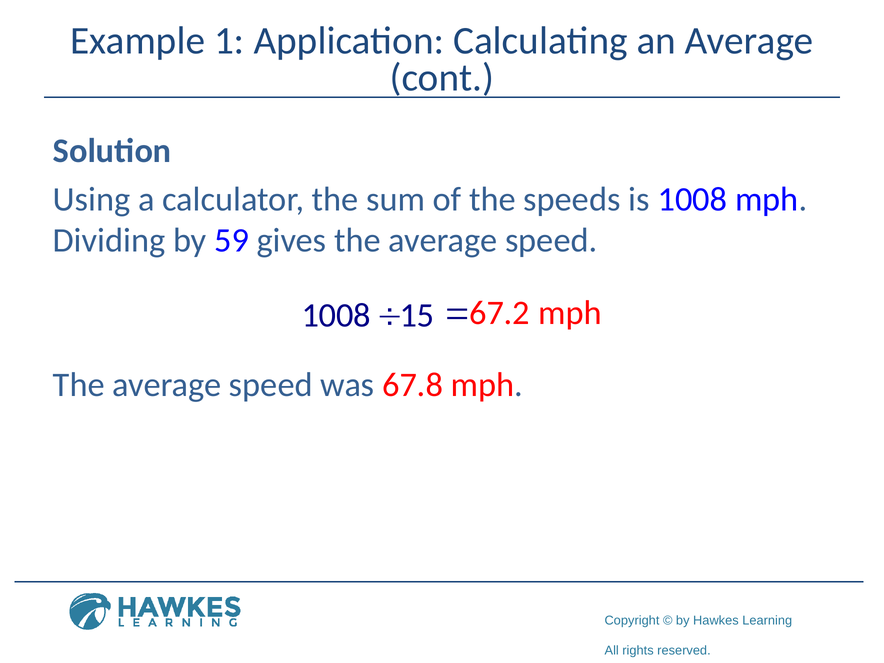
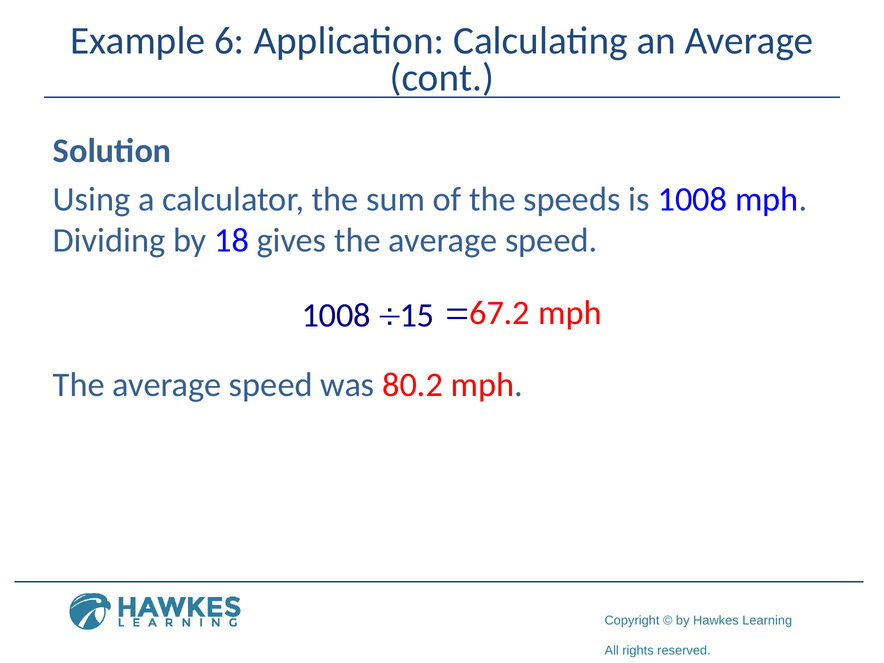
1: 1 -> 6 (229, 41)
59: 59 -> 18 (232, 241)
67.8: 67.8 -> 80.2 (413, 385)
